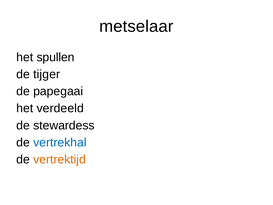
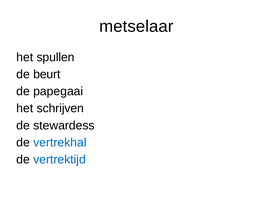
tijger: tijger -> beurt (47, 74)
verdeeld: verdeeld -> schrijven (60, 108)
vertrektijd colour: orange -> blue (60, 159)
